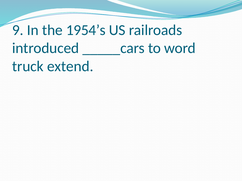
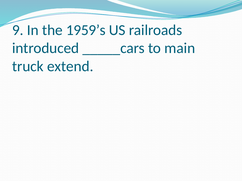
1954’s: 1954’s -> 1959’s (86, 30)
word: word -> main (180, 48)
